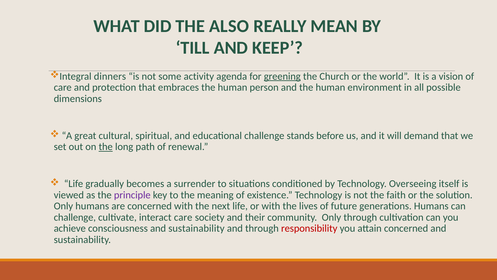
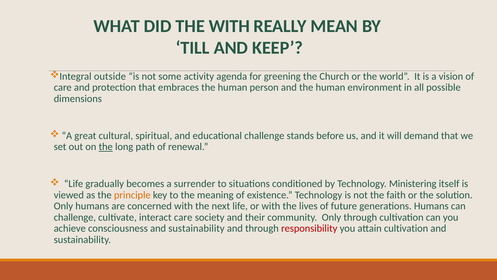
THE ALSO: ALSO -> WITH (229, 26)
dinners: dinners -> outside (110, 76)
greening underline: present -> none (282, 76)
Overseeing: Overseeing -> Ministering (413, 183)
principle colour: purple -> orange (132, 195)
attain concerned: concerned -> cultivation (406, 228)
